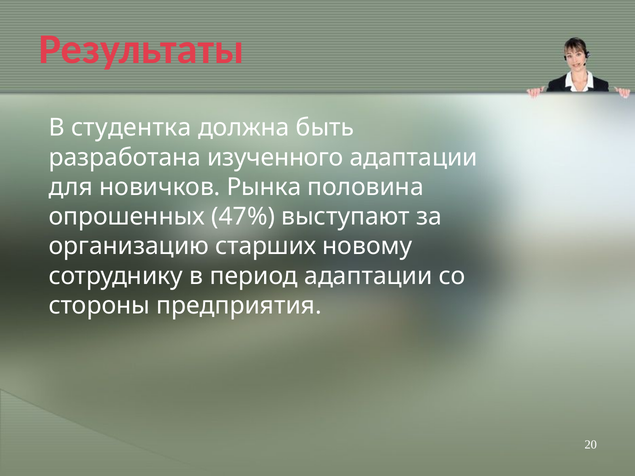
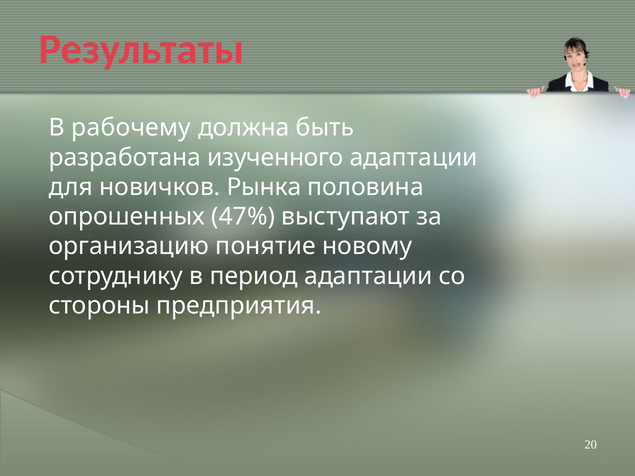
студентка: студентка -> рабочему (131, 128)
старших: старших -> понятие (266, 246)
